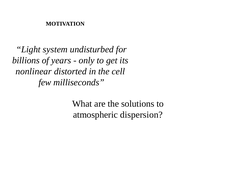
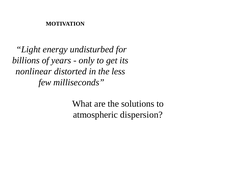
system: system -> energy (55, 49)
cell: cell -> less (118, 71)
